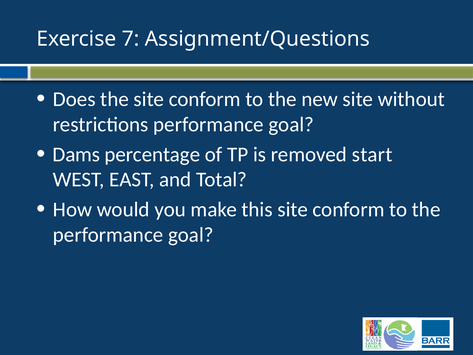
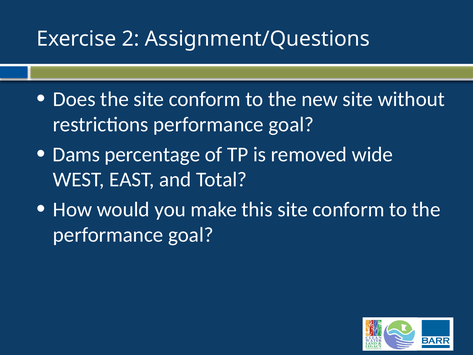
7: 7 -> 2 (131, 39)
start: start -> wide (372, 154)
